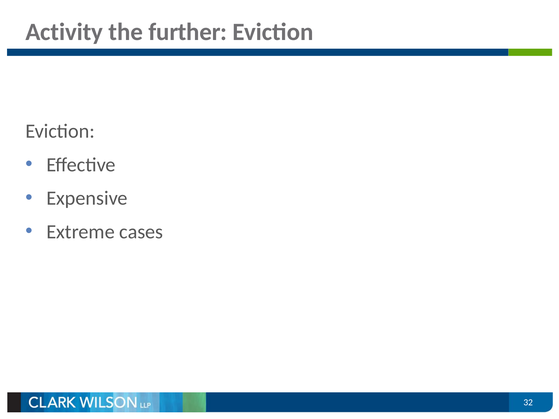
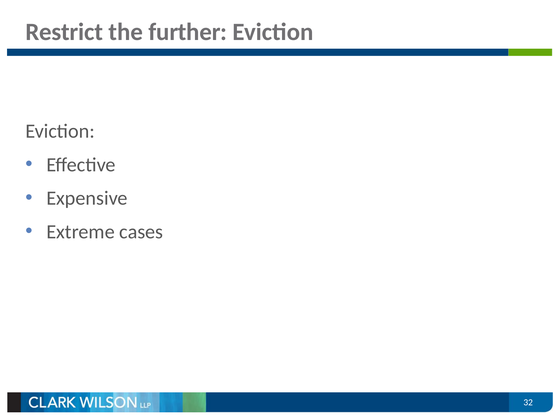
Activity: Activity -> Restrict (64, 32)
